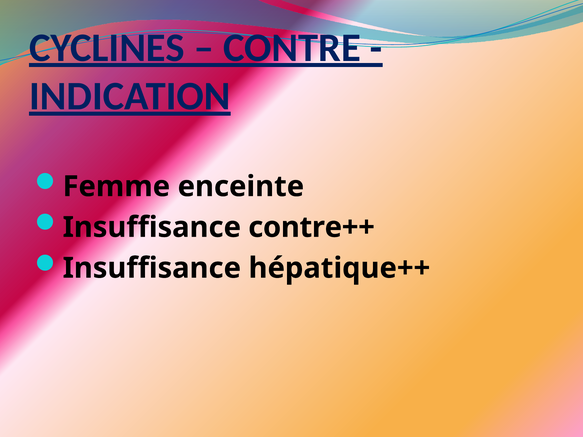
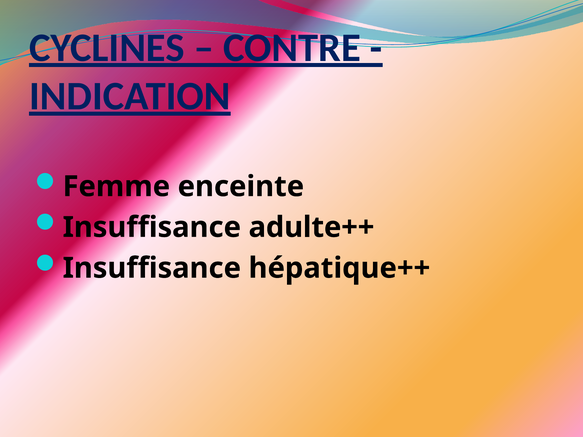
contre++: contre++ -> adulte++ (311, 227)
